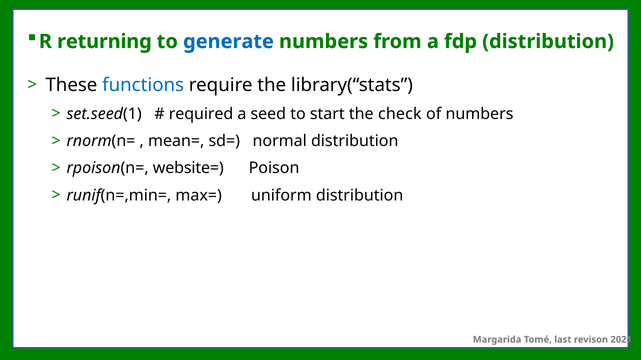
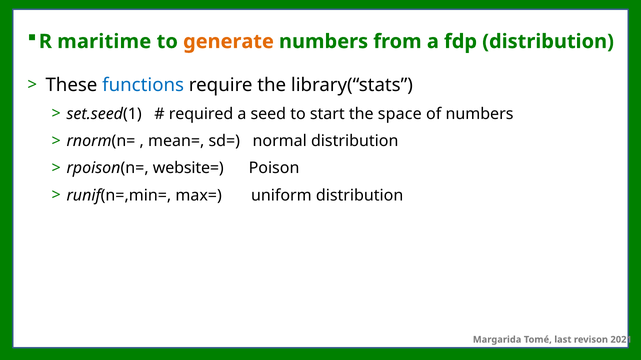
returning: returning -> maritime (104, 42)
generate colour: blue -> orange (228, 42)
check: check -> space (400, 114)
